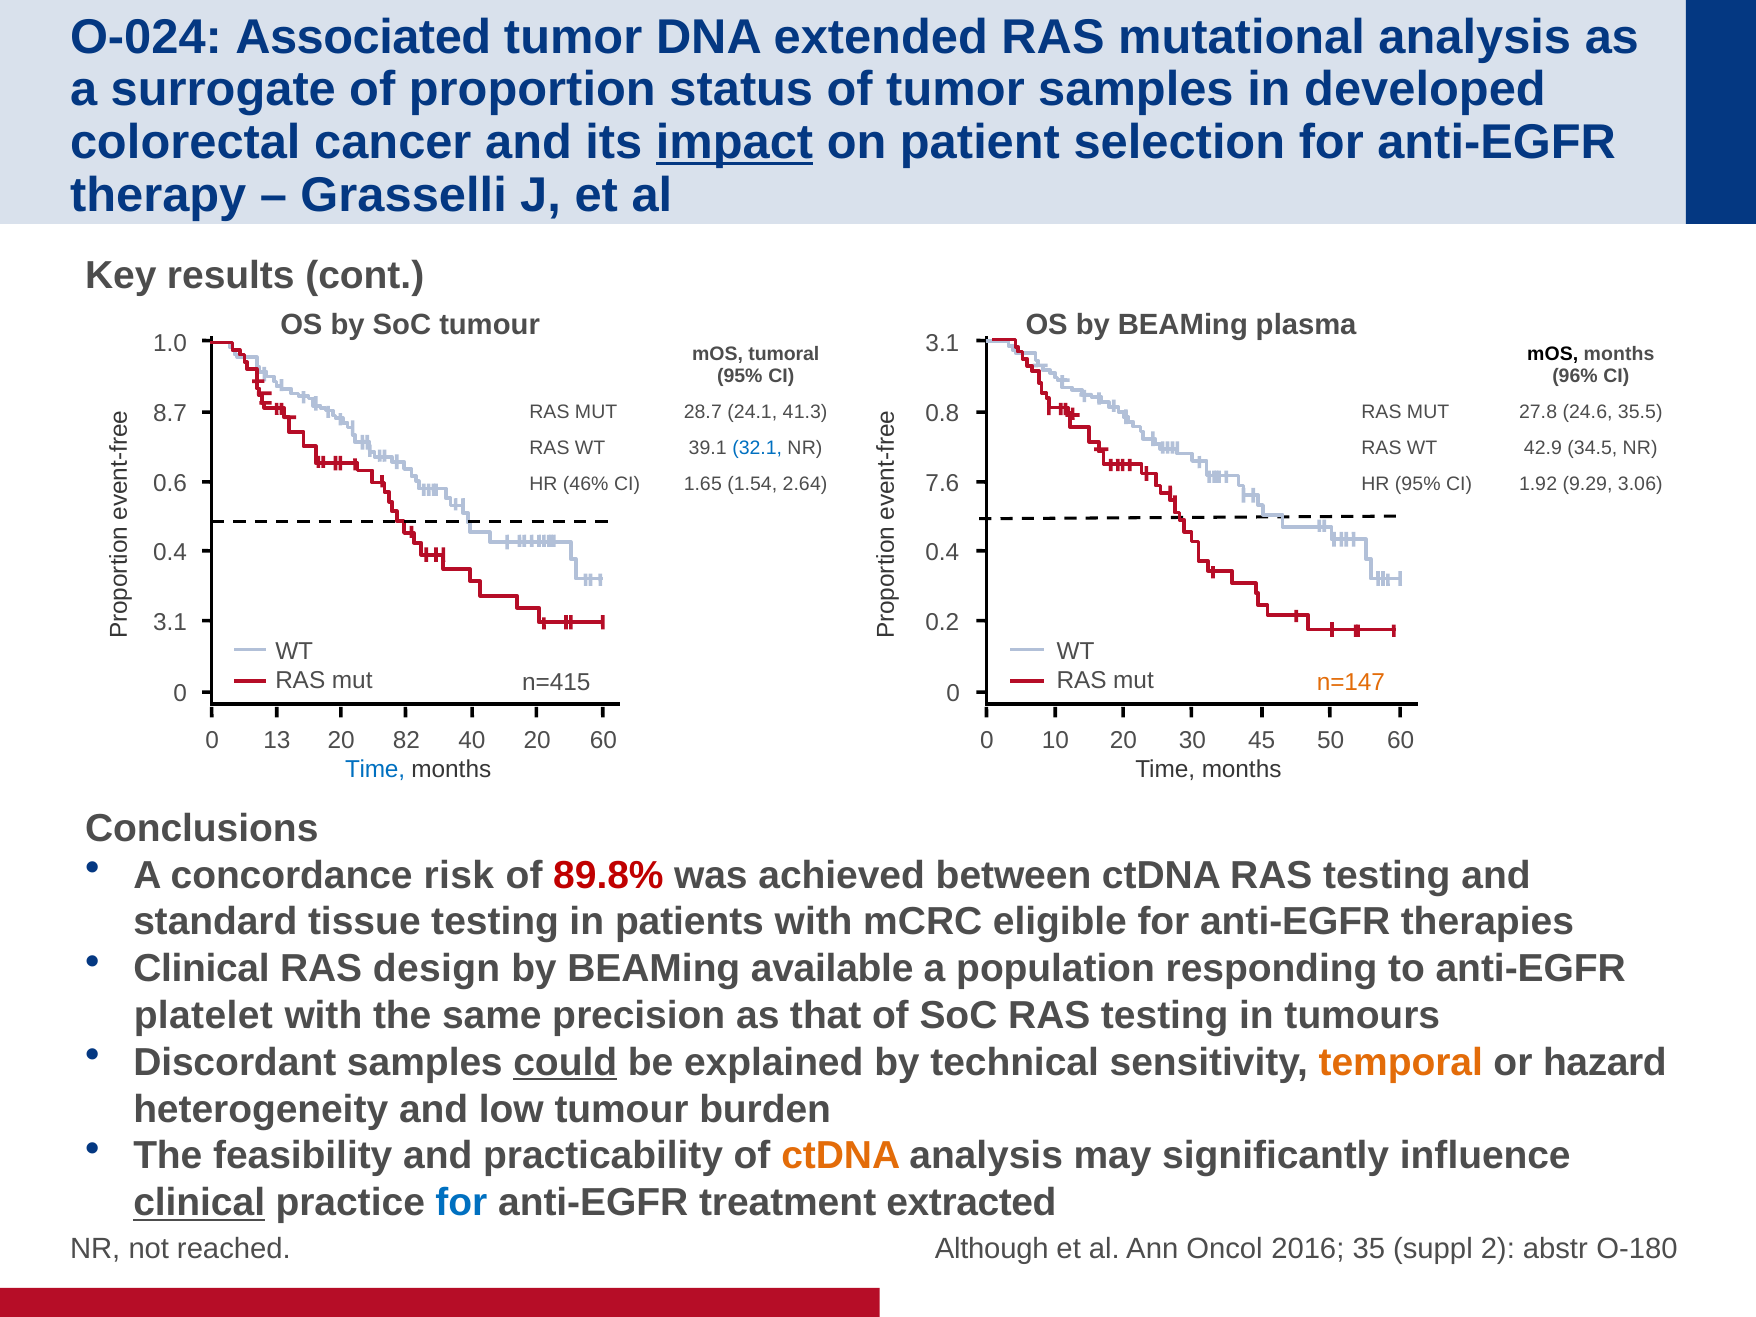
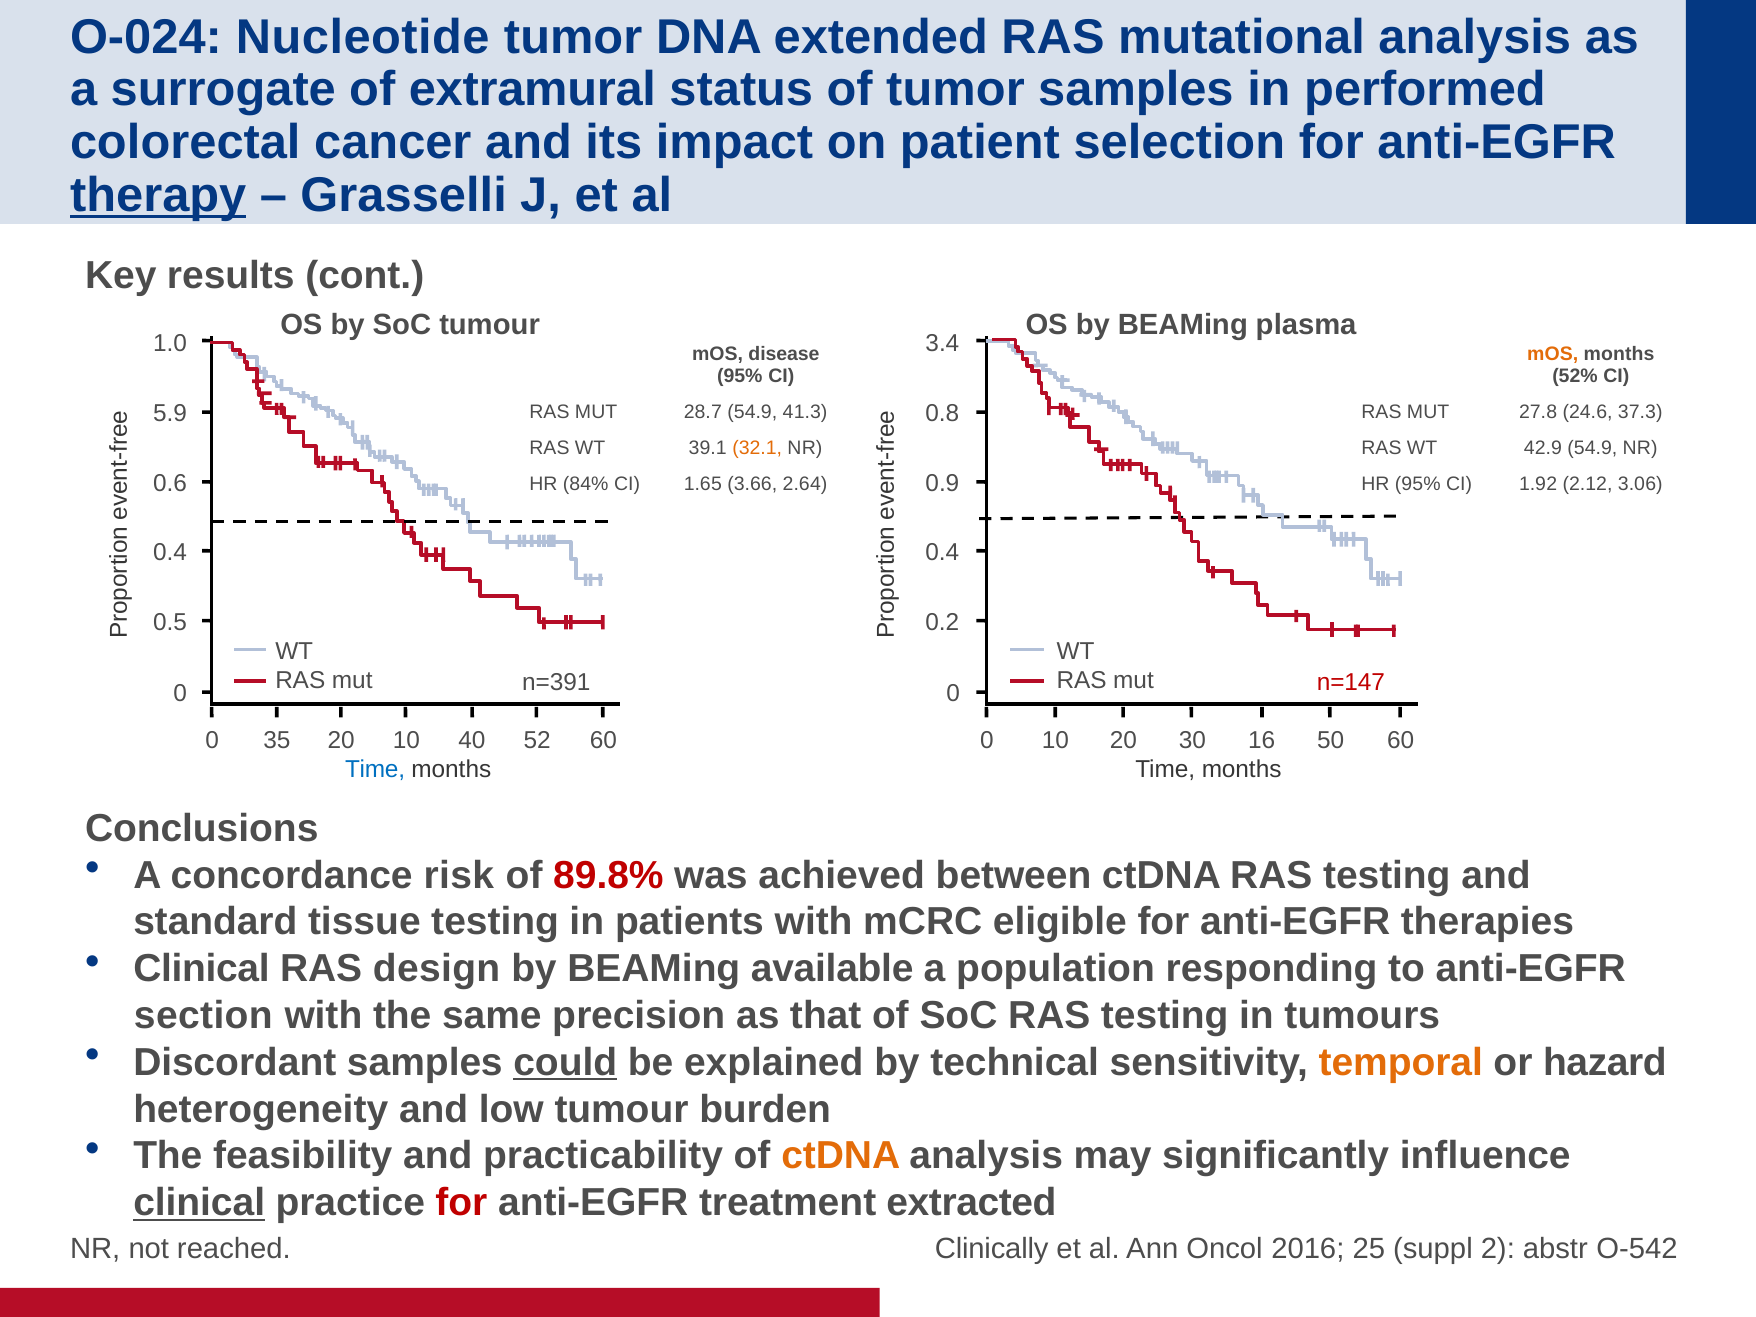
Associated: Associated -> Nucleotide (363, 37)
proportion: proportion -> extramural (532, 90)
developed: developed -> performed (1425, 90)
impact underline: present -> none (735, 142)
therapy underline: none -> present (158, 195)
3.1: 3.1 -> 3.4 (942, 343)
tumoral: tumoral -> disease (784, 354)
mOS colour: black -> orange (1553, 354)
96%: 96% -> 52% (1575, 376)
8.7: 8.7 -> 5.9 (170, 414)
28.7 24.1: 24.1 -> 54.9 (752, 412)
35.5: 35.5 -> 37.3 (1640, 412)
32.1 colour: blue -> orange (757, 448)
42.9 34.5: 34.5 -> 54.9 (1592, 448)
7.6: 7.6 -> 0.9 (942, 483)
46%: 46% -> 84% (586, 484)
1.54: 1.54 -> 3.66 (752, 484)
9.29: 9.29 -> 2.12 (1588, 484)
3.1: 3.1 -> 0.5 (170, 622)
n=415: n=415 -> n=391 (556, 682)
n=147 colour: orange -> red (1351, 682)
13: 13 -> 35 (277, 740)
20 82: 82 -> 10 (406, 740)
40 20: 20 -> 52 (537, 740)
45: 45 -> 16 (1262, 740)
platelet: platelet -> section (203, 1016)
for colour: blue -> red (461, 1203)
Although: Although -> Clinically (992, 1249)
35: 35 -> 25 (1369, 1249)
O-180: O-180 -> O-542 (1637, 1249)
